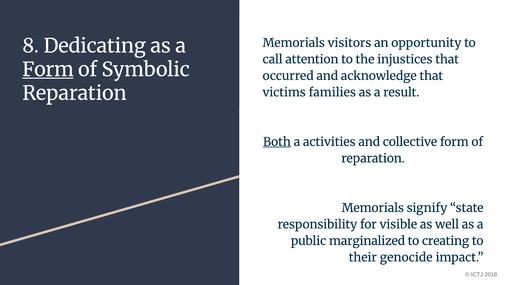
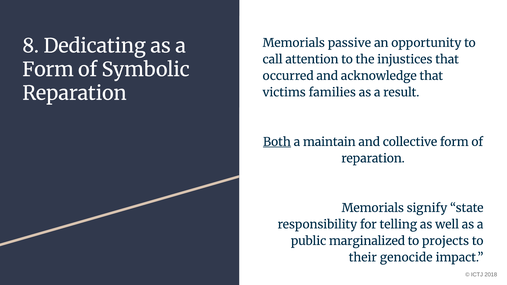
visitors: visitors -> passive (349, 43)
Form underline: present -> none (48, 70)
activities: activities -> maintain (329, 142)
visible: visible -> telling (398, 225)
creating: creating -> projects (446, 241)
